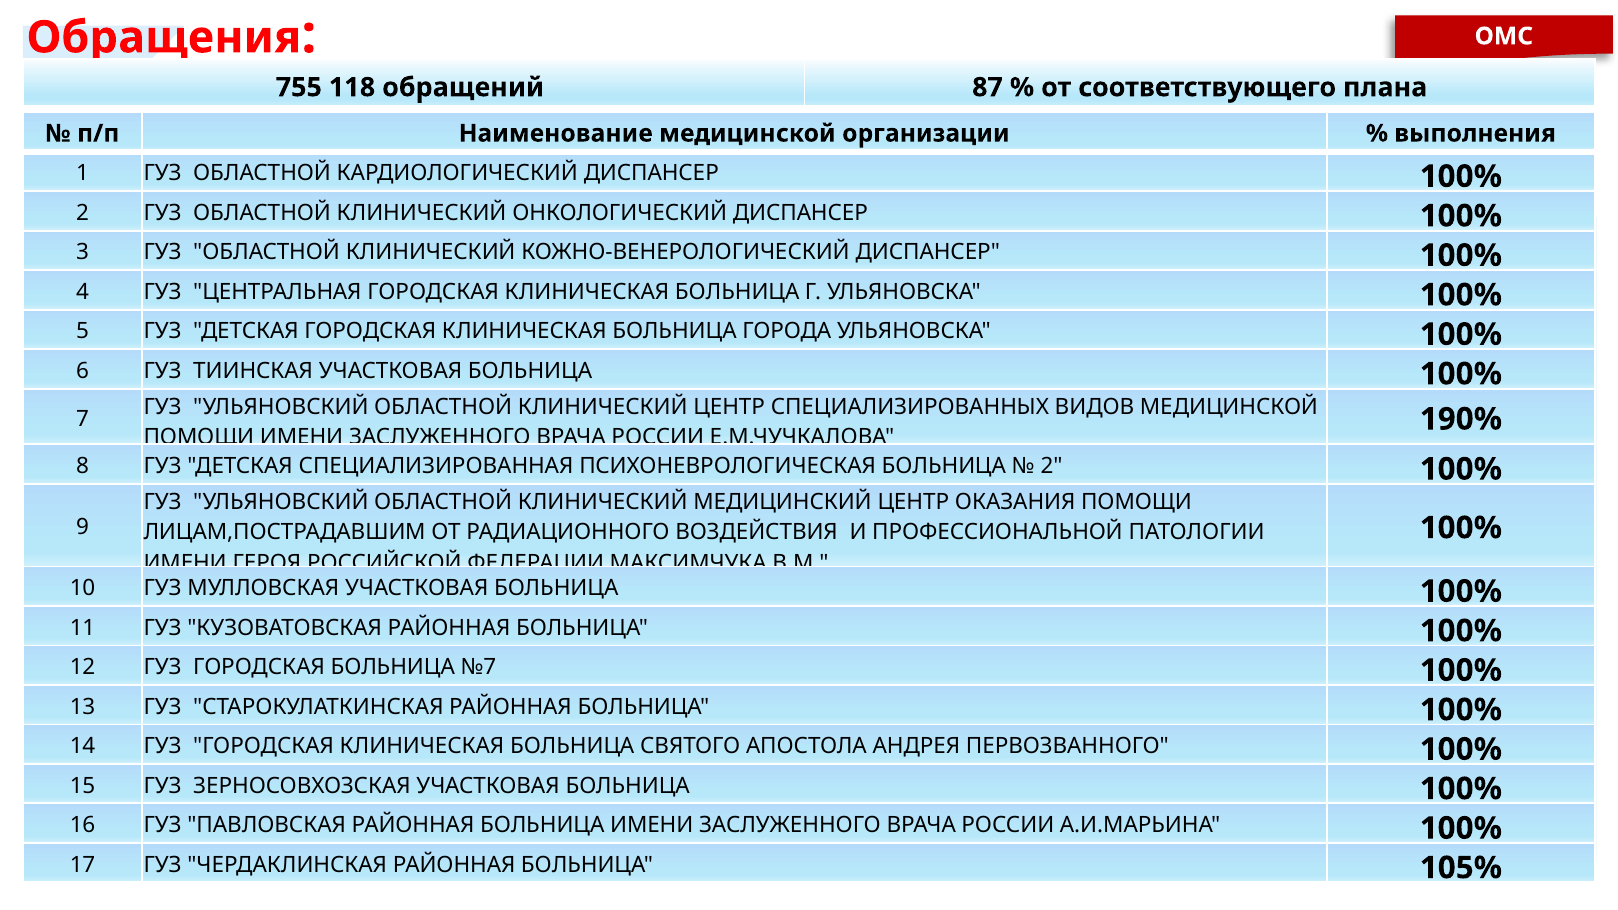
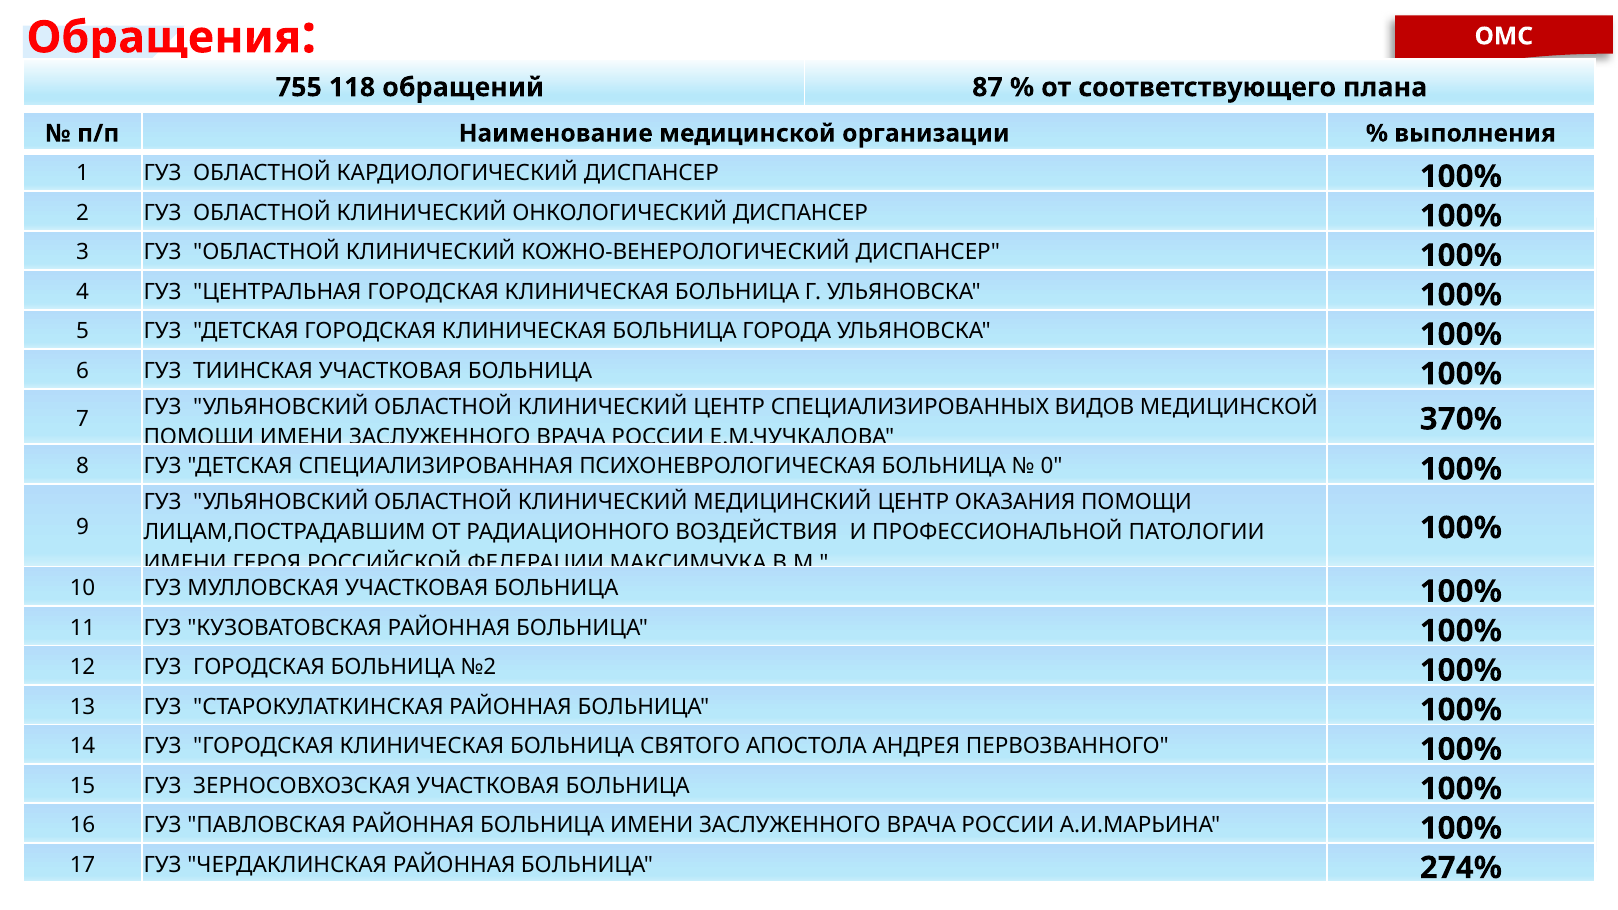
190%: 190% -> 370% (1461, 419)
2: 2 -> 0 (1052, 466)
№7: №7 -> №2 (478, 667)
105%: 105% -> 274% (1461, 868)
